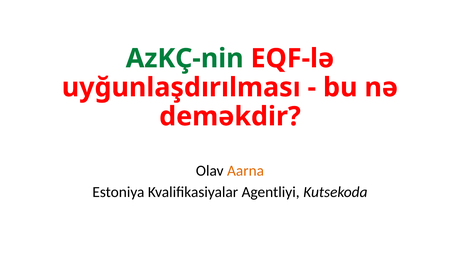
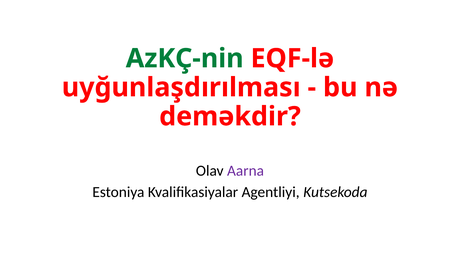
Aarna colour: orange -> purple (246, 171)
